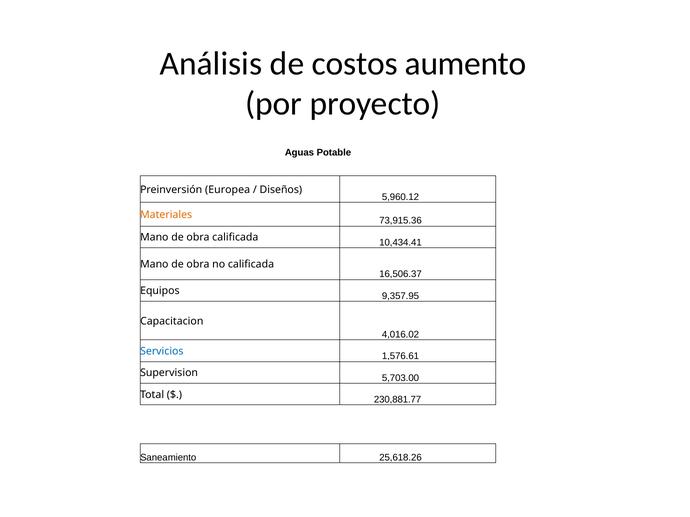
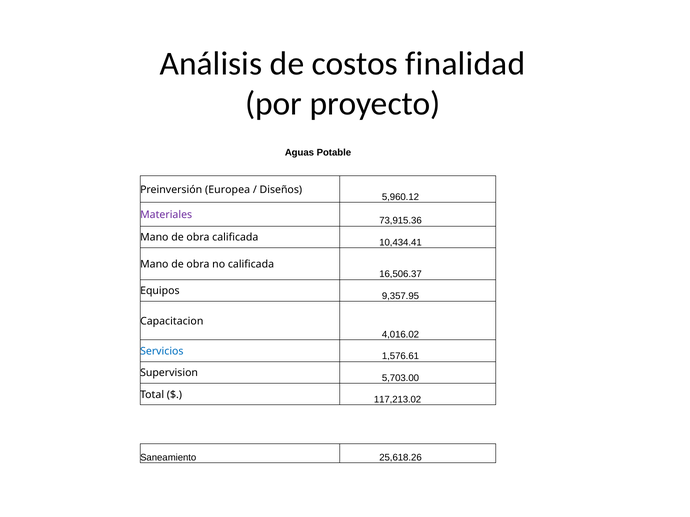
aumento: aumento -> finalidad (465, 64)
Materiales colour: orange -> purple (166, 215)
230,881.77: 230,881.77 -> 117,213.02 (398, 400)
